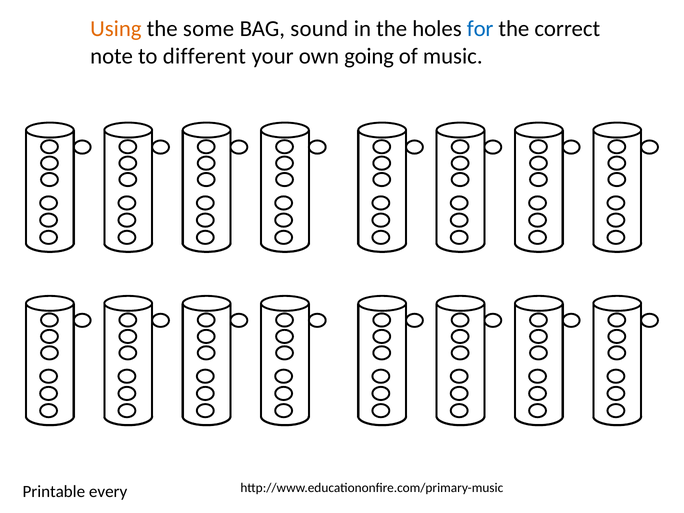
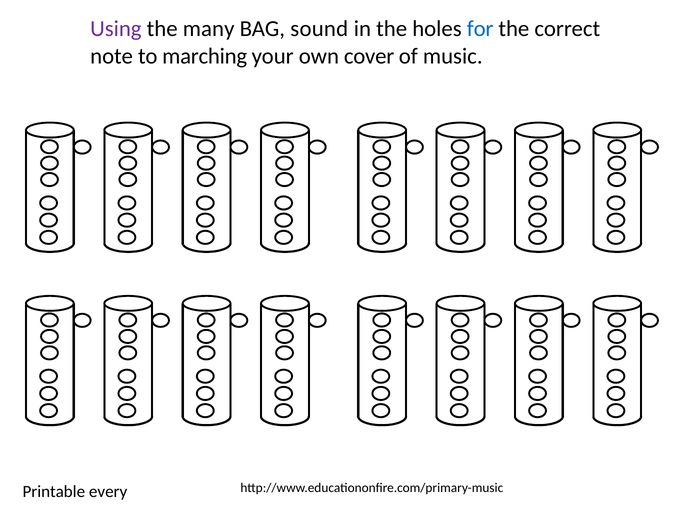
Using colour: orange -> purple (116, 29)
some: some -> many (209, 29)
different: different -> marching (205, 56)
going: going -> cover (369, 56)
